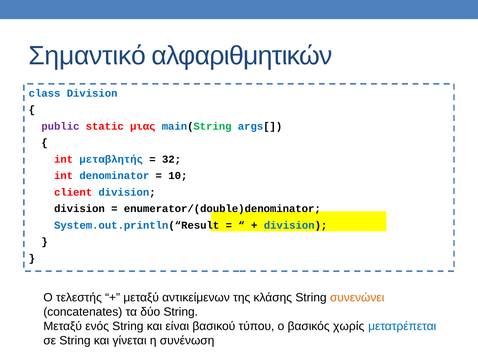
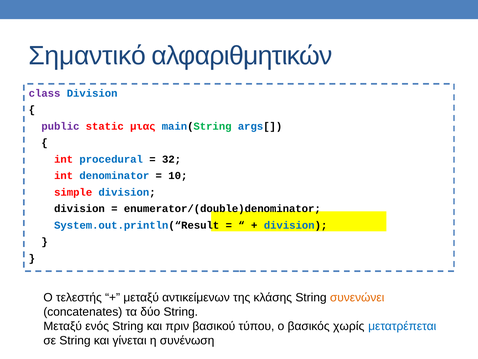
class colour: blue -> purple (45, 93)
μεταβλητής: μεταβλητής -> procedural (111, 159)
client: client -> simple (73, 192)
είναι: είναι -> πριν (177, 326)
